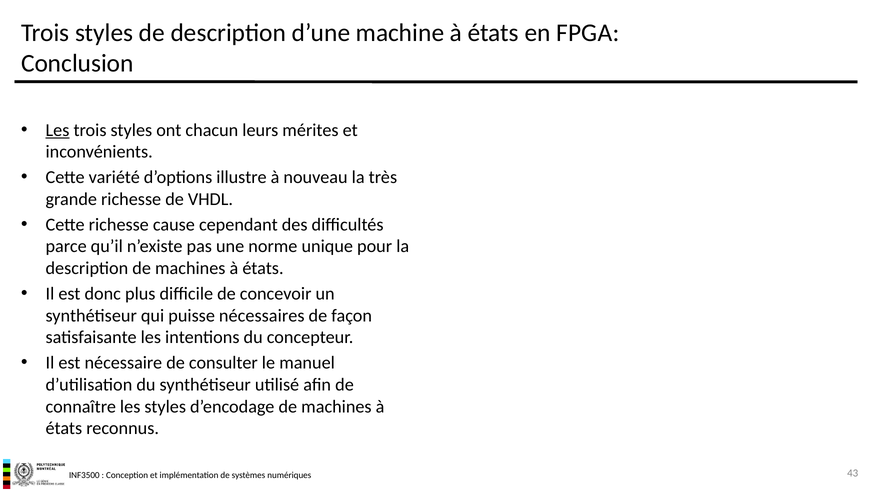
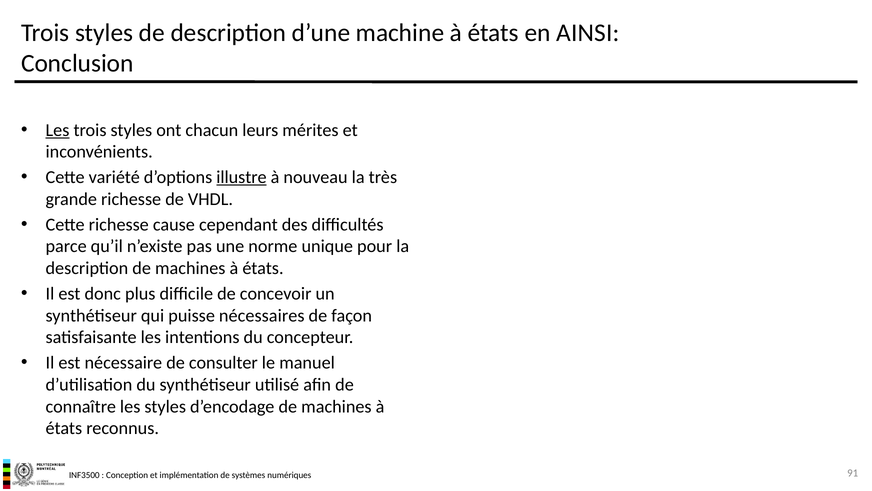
FPGA: FPGA -> AINSI (588, 33)
illustre underline: none -> present (241, 177)
43: 43 -> 91 (853, 473)
